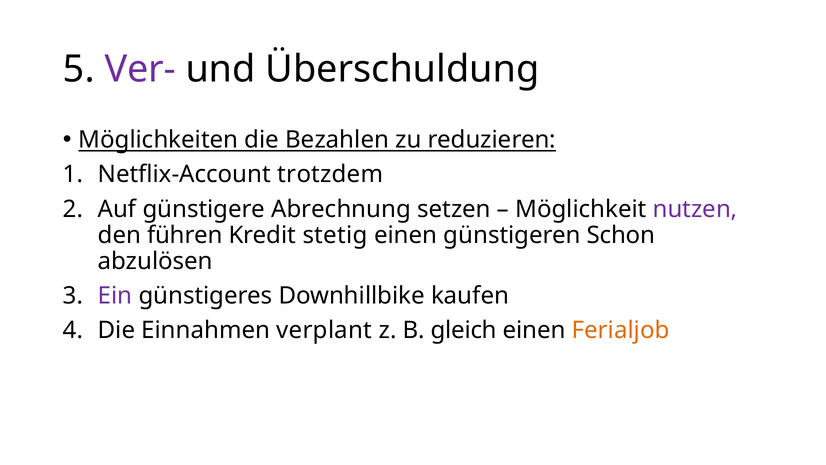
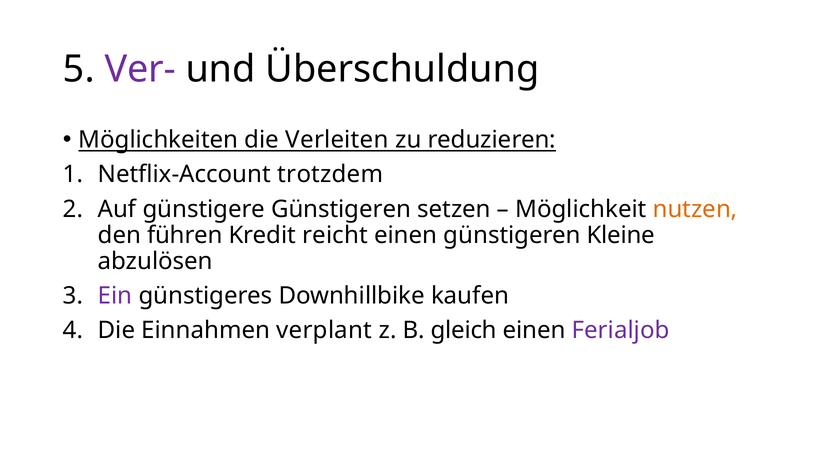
Bezahlen: Bezahlen -> Verleiten (337, 140)
günstigere Abrechnung: Abrechnung -> Günstigeren (341, 209)
nutzen colour: purple -> orange (695, 209)
stetig: stetig -> reicht (335, 235)
Schon: Schon -> Kleine (621, 235)
Ferialjob colour: orange -> purple (621, 330)
